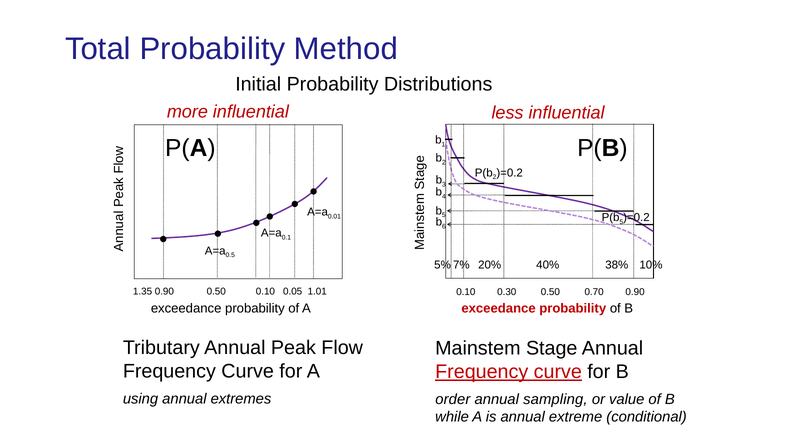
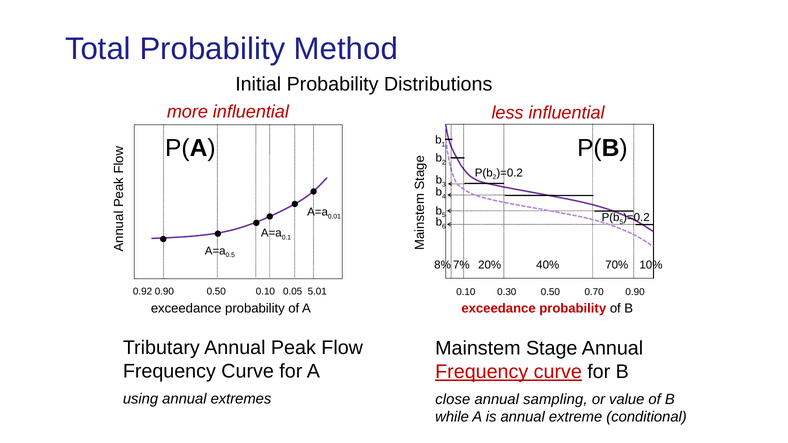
5%: 5% -> 8% (443, 265)
38%: 38% -> 70% (617, 265)
1.35: 1.35 -> 0.92 (143, 292)
1.01: 1.01 -> 5.01 (317, 292)
order: order -> close (453, 400)
